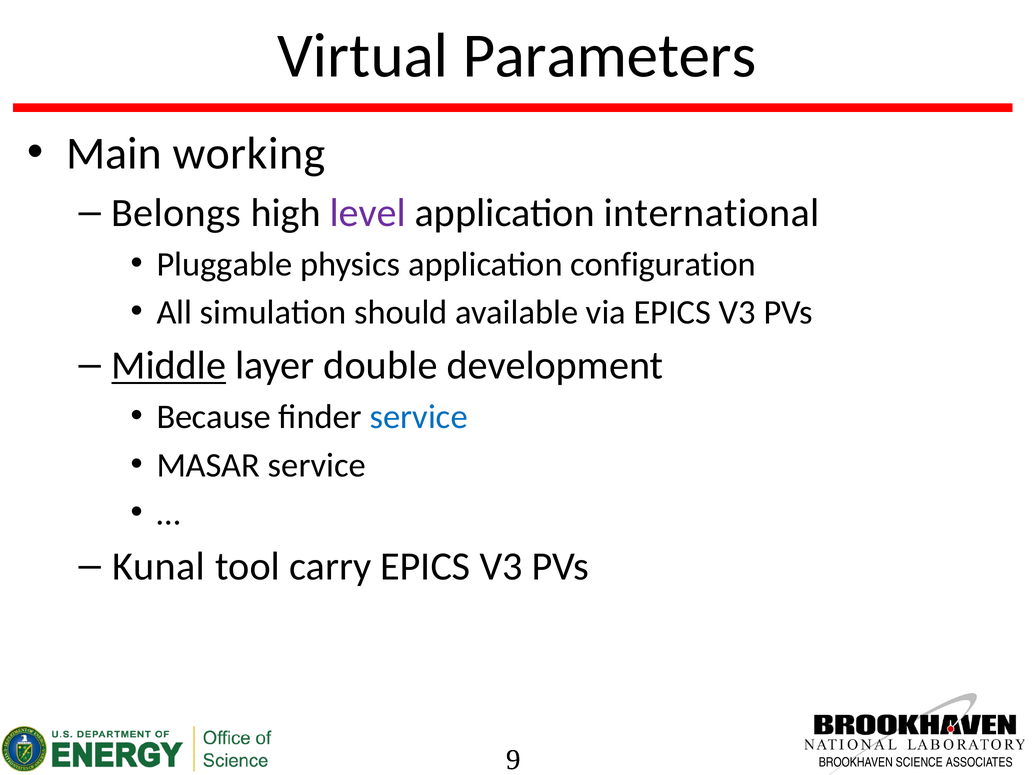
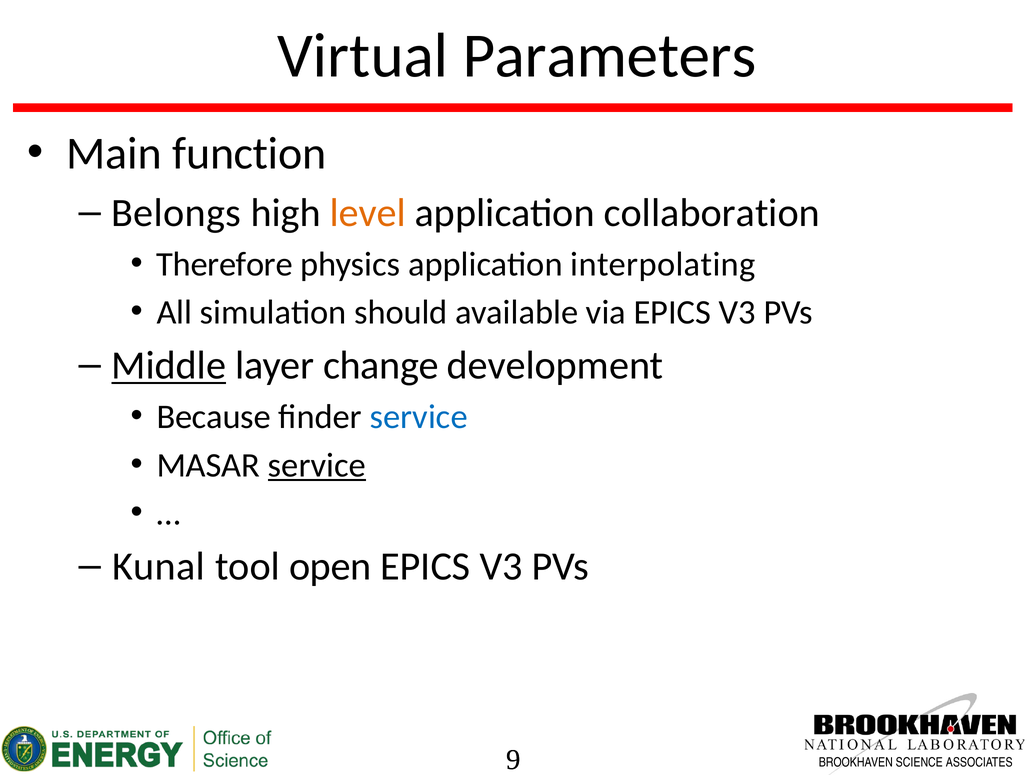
working: working -> function (249, 154)
level colour: purple -> orange (368, 213)
international: international -> collaboration (712, 213)
Pluggable: Pluggable -> Therefore (225, 264)
configuration: configuration -> interpolating (663, 264)
double: double -> change (381, 366)
service underline: none -> present (317, 465)
carry: carry -> open (330, 567)
